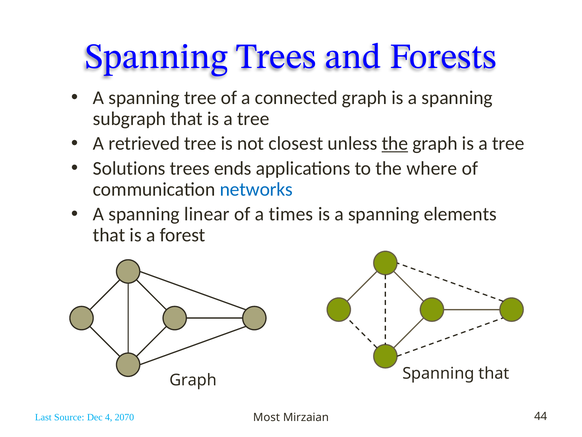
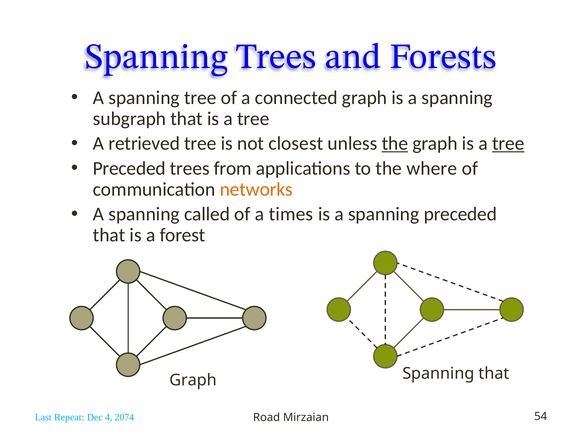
tree underline: none -> present (508, 143)
Solutions: Solutions -> Preceded (129, 168)
ends: ends -> from (233, 168)
networks colour: blue -> orange (256, 189)
linear: linear -> called (207, 214)
spanning elements: elements -> preceded (460, 214)
Source: Source -> Repeat (69, 417)
2070: 2070 -> 2074 (124, 417)
Most: Most -> Road (267, 417)
44: 44 -> 54 (541, 416)
